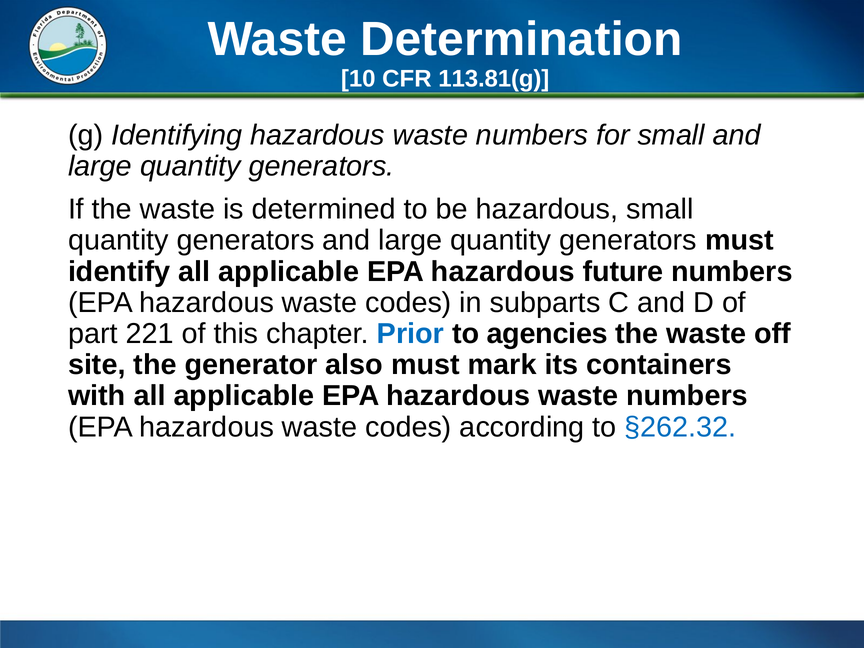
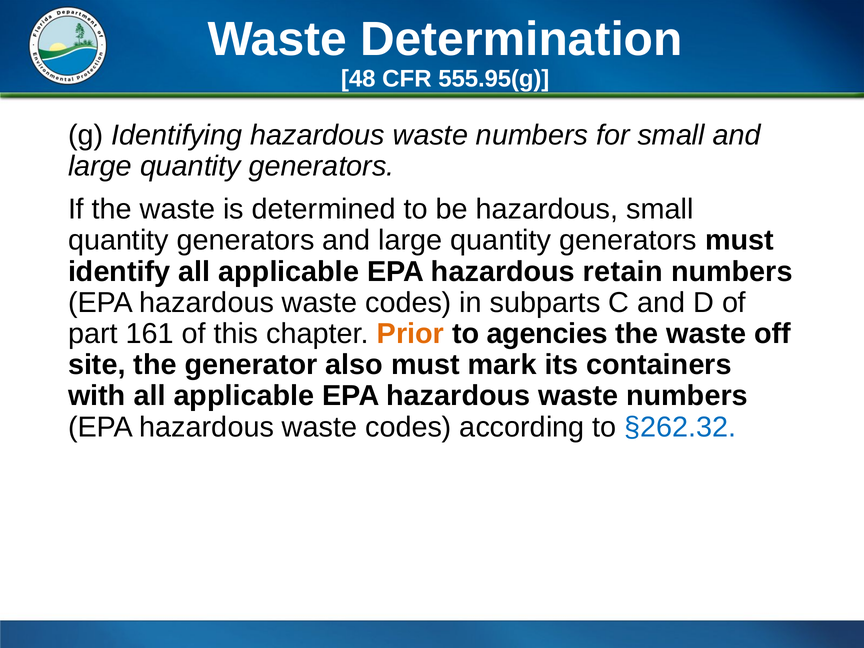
10: 10 -> 48 (358, 79)
113.81(g: 113.81(g -> 555.95(g (494, 79)
future: future -> retain (623, 272)
221: 221 -> 161 (150, 334)
Prior colour: blue -> orange (410, 334)
